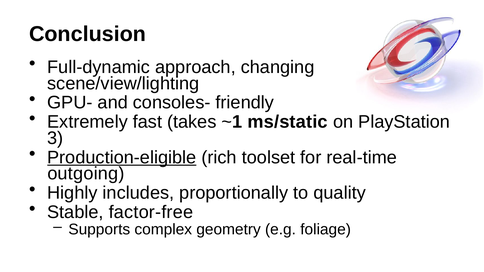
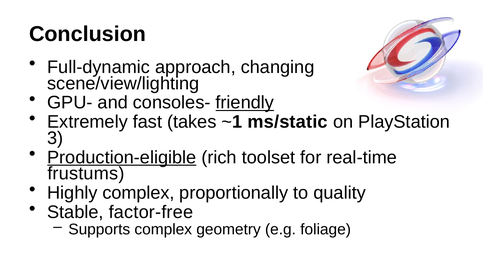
friendly underline: none -> present (245, 103)
outgoing: outgoing -> frustums (86, 174)
Highly includes: includes -> complex (139, 193)
